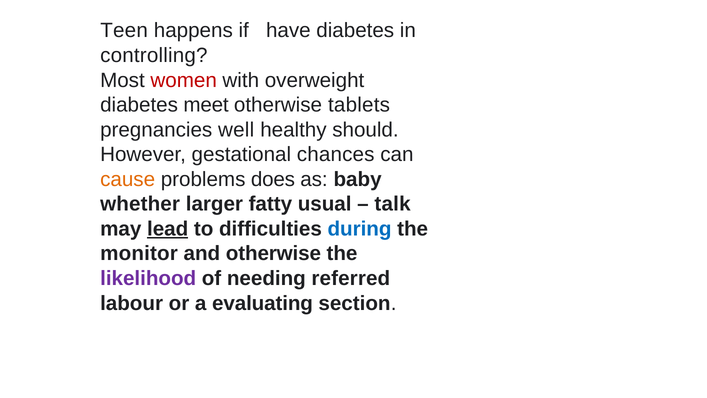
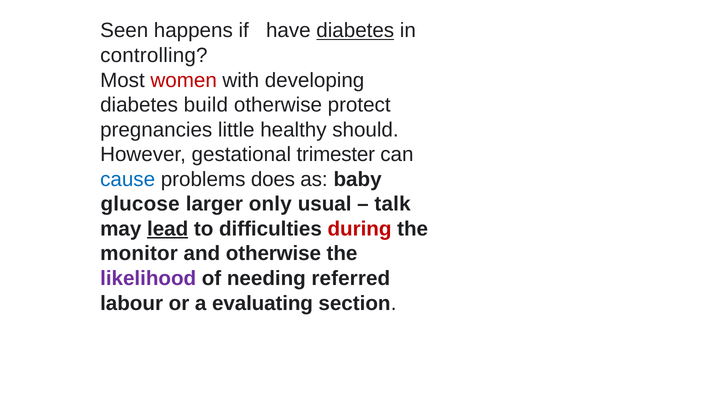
Teen: Teen -> Seen (124, 31)
diabetes underline: none -> present (355, 31)
overweight: overweight -> developing (315, 80)
meet: meet -> build (206, 105)
tablets: tablets -> protect (359, 105)
well: well -> little (236, 130)
chances: chances -> trimester (336, 154)
cause colour: orange -> blue (128, 179)
whether: whether -> glucose (140, 204)
fatty: fatty -> only (270, 204)
during colour: blue -> red (360, 229)
